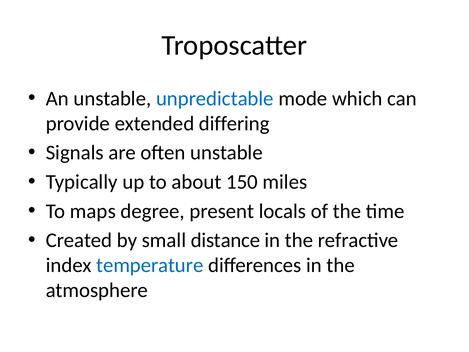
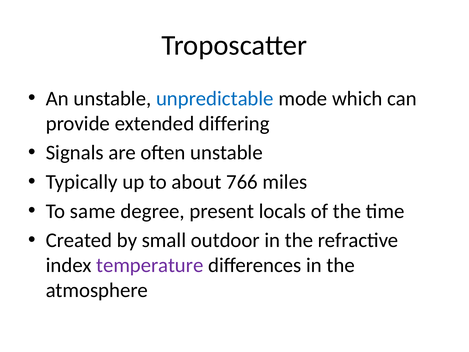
150: 150 -> 766 (242, 182)
maps: maps -> same (93, 211)
distance: distance -> outdoor (225, 240)
temperature colour: blue -> purple (150, 265)
